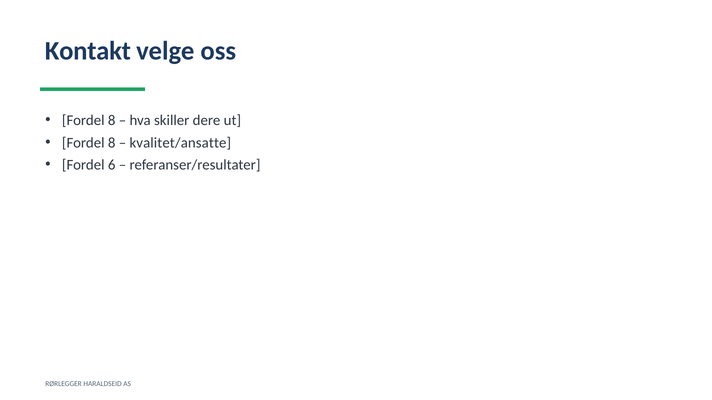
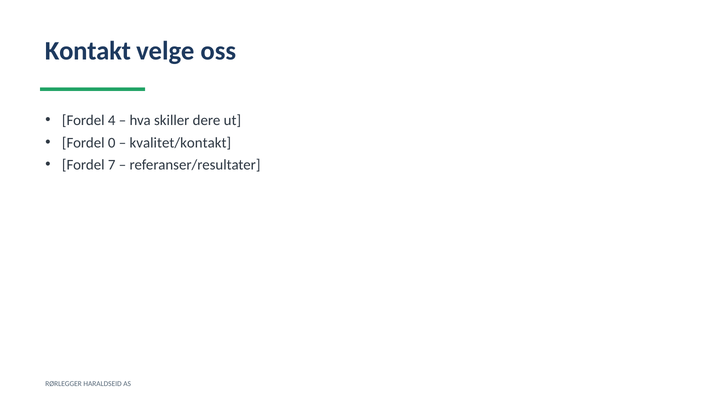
8: 8 -> 4 (112, 121)
8: 8 -> 0 (112, 143)
kvalitet/ansatte: kvalitet/ansatte -> kvalitet/kontakt (180, 143)
6: 6 -> 7 (112, 165)
